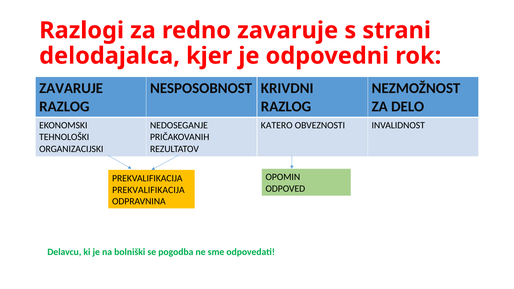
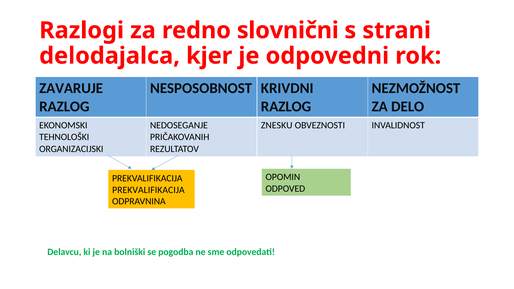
redno zavaruje: zavaruje -> slovnični (288, 30)
KATERO: KATERO -> ZNESKU (277, 125)
